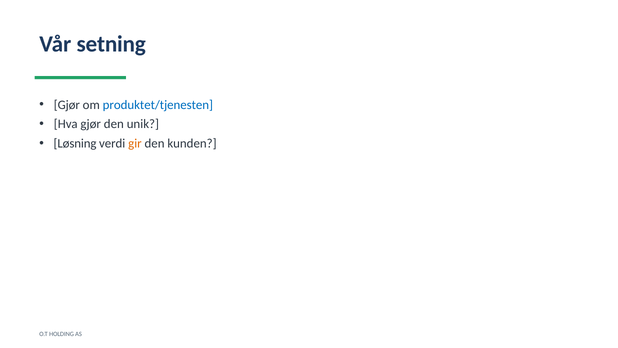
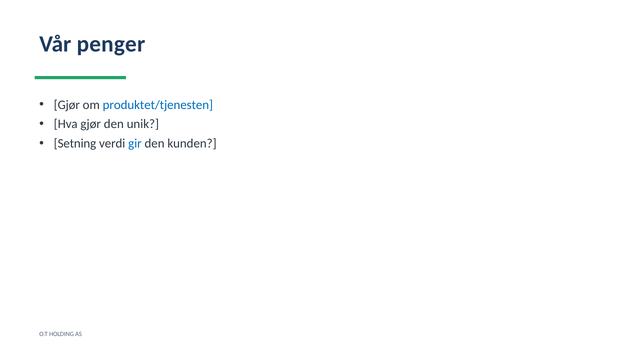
setning: setning -> penger (111, 44)
Løsning: Løsning -> Setning (75, 143)
gir colour: orange -> blue (135, 143)
